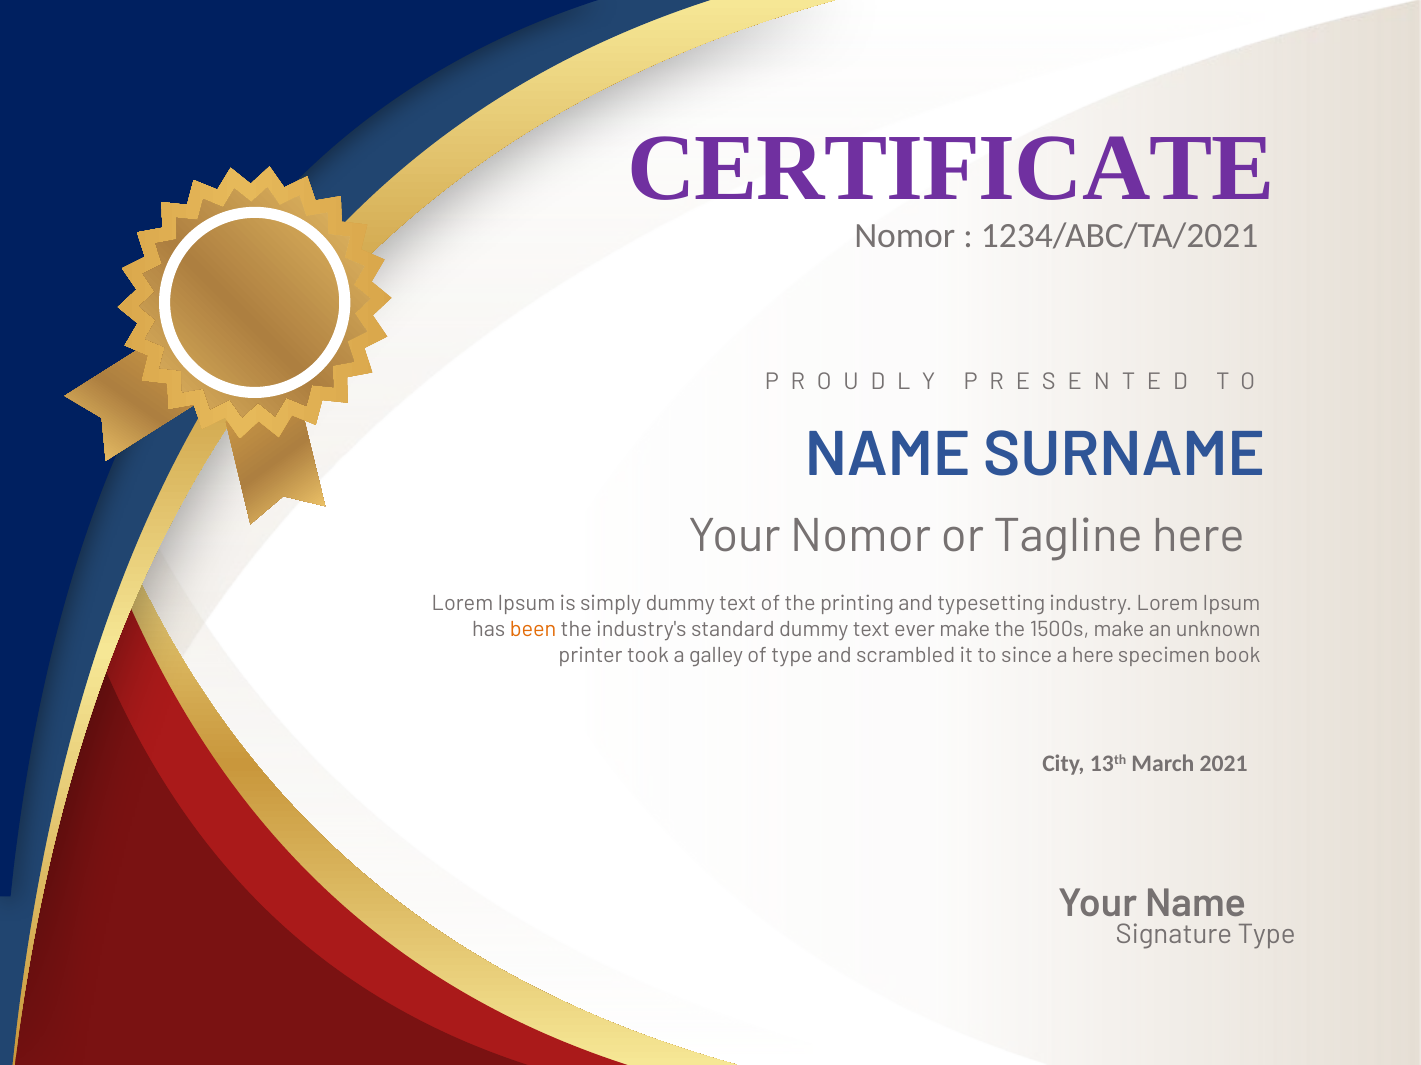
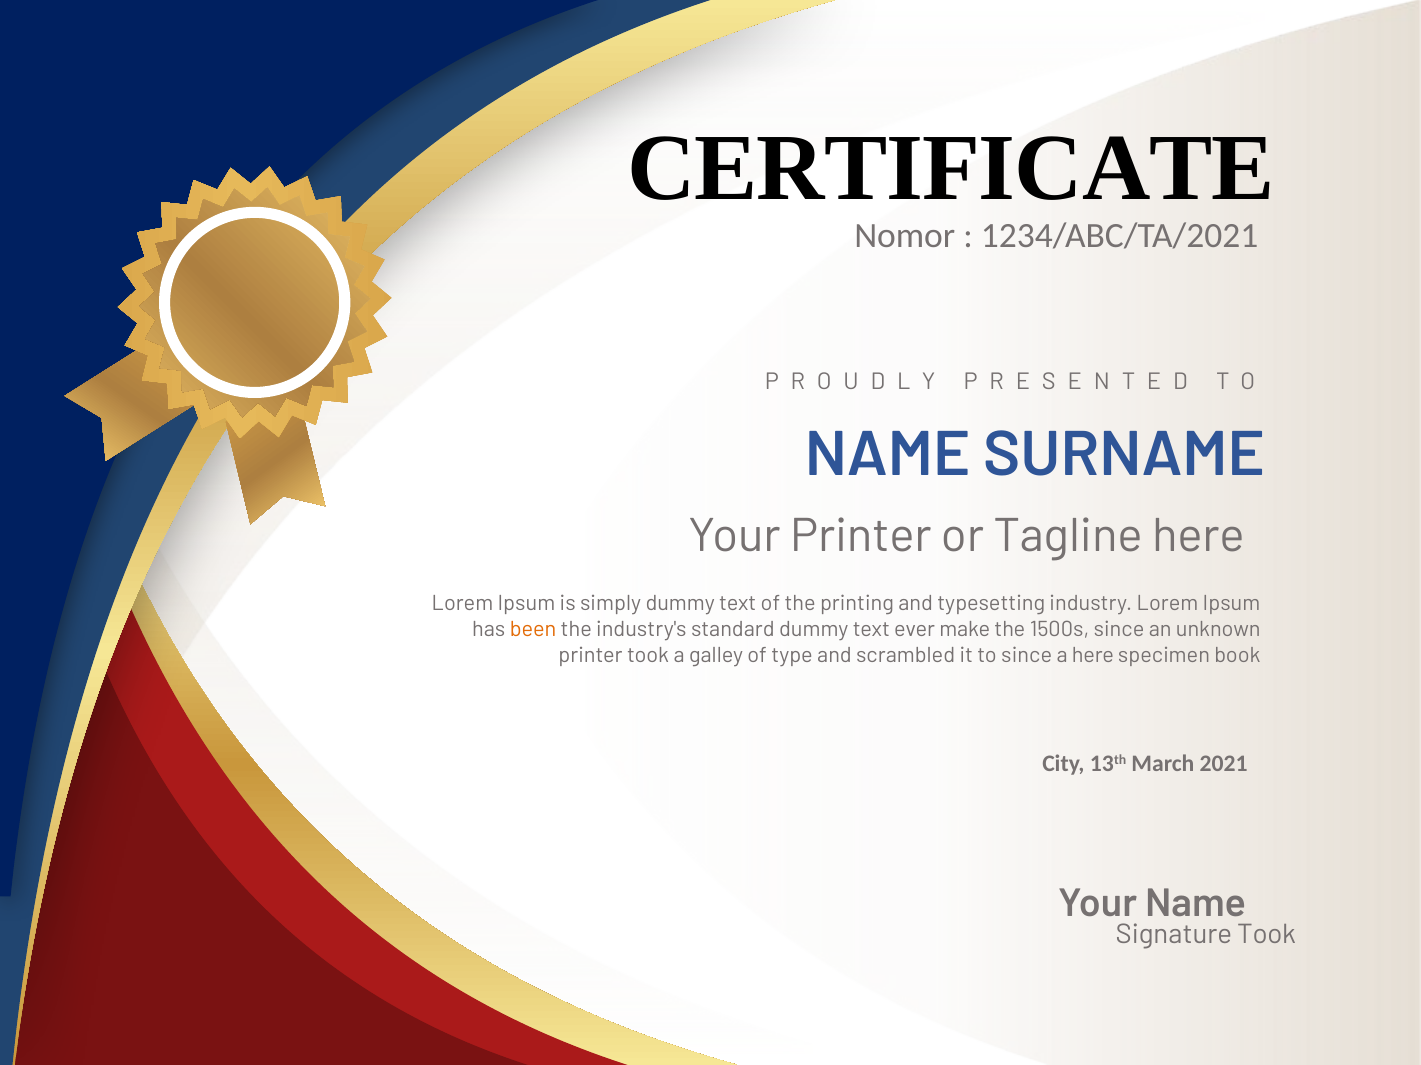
CERTIFICATE colour: purple -> black (951, 168)
Your Nomor: Nomor -> Printer (861, 536)
1500s make: make -> since (1119, 630)
Signature Type: Type -> Took (1267, 935)
